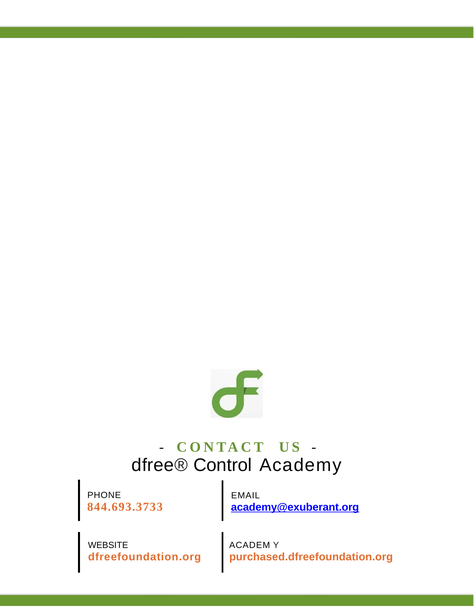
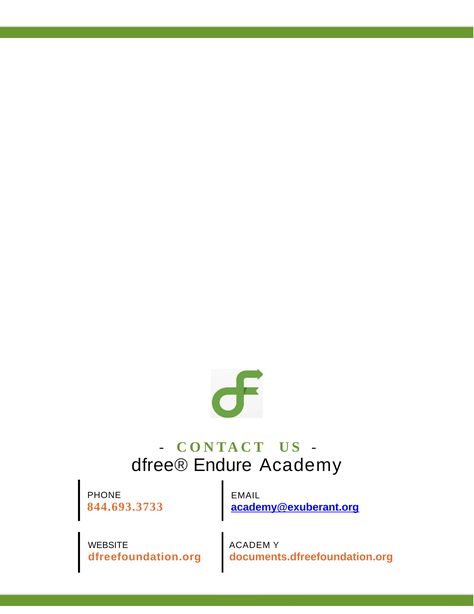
Control: Control -> Endure (223, 465)
purchased.dfreefoundation.org: purchased.dfreefoundation.org -> documents.dfreefoundation.org (311, 556)
